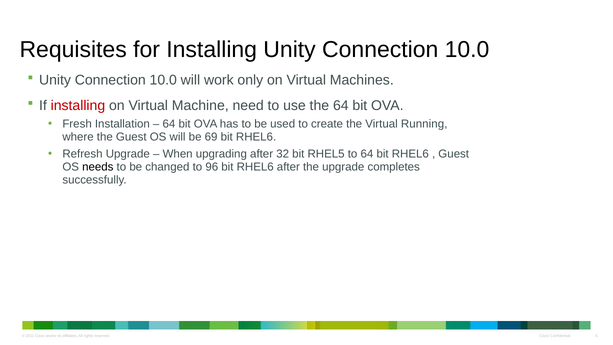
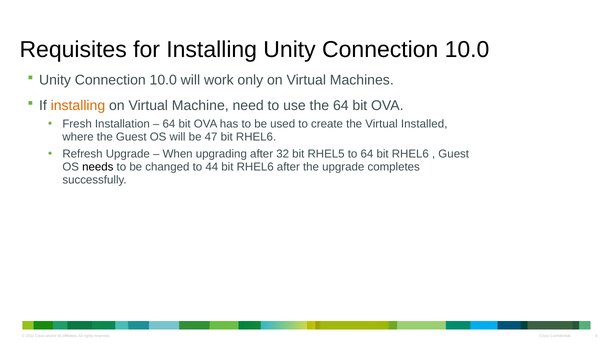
installing colour: red -> orange (78, 105)
Running: Running -> Installed (424, 124)
69: 69 -> 47 (211, 137)
96: 96 -> 44 (212, 167)
